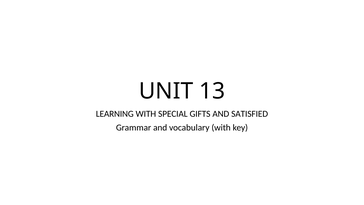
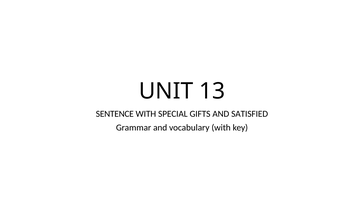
LEARNING: LEARNING -> SENTENCE (115, 114)
